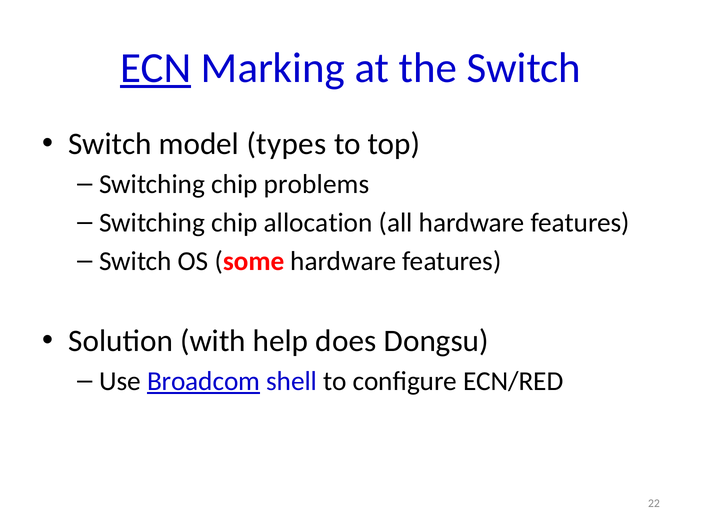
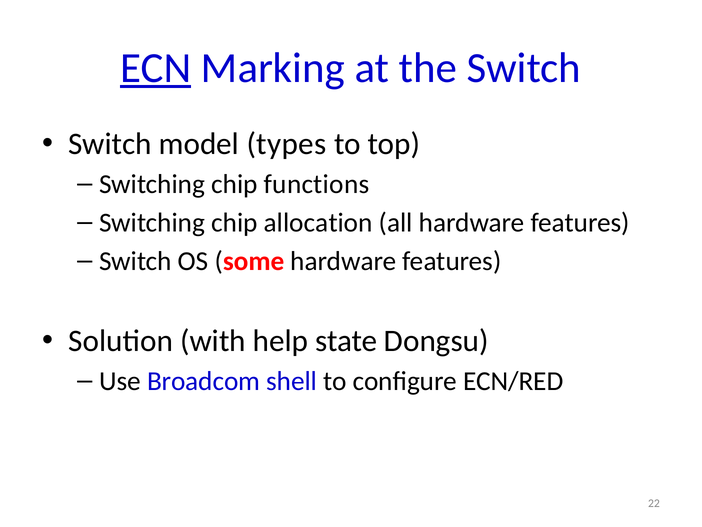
problems: problems -> functions (317, 184)
does: does -> state (346, 341)
Broadcom underline: present -> none (204, 381)
